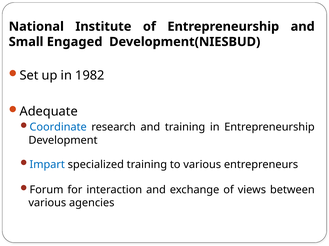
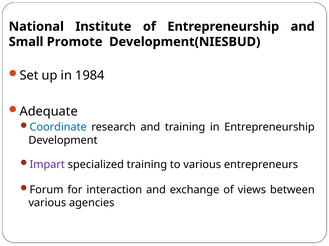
Engaged: Engaged -> Promote (75, 42)
1982: 1982 -> 1984 (90, 76)
Impart colour: blue -> purple (47, 165)
